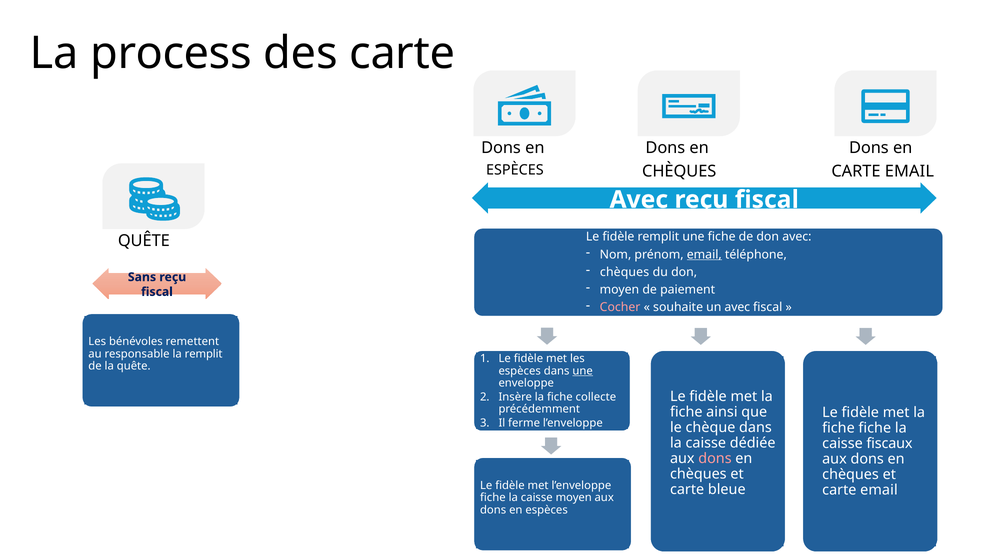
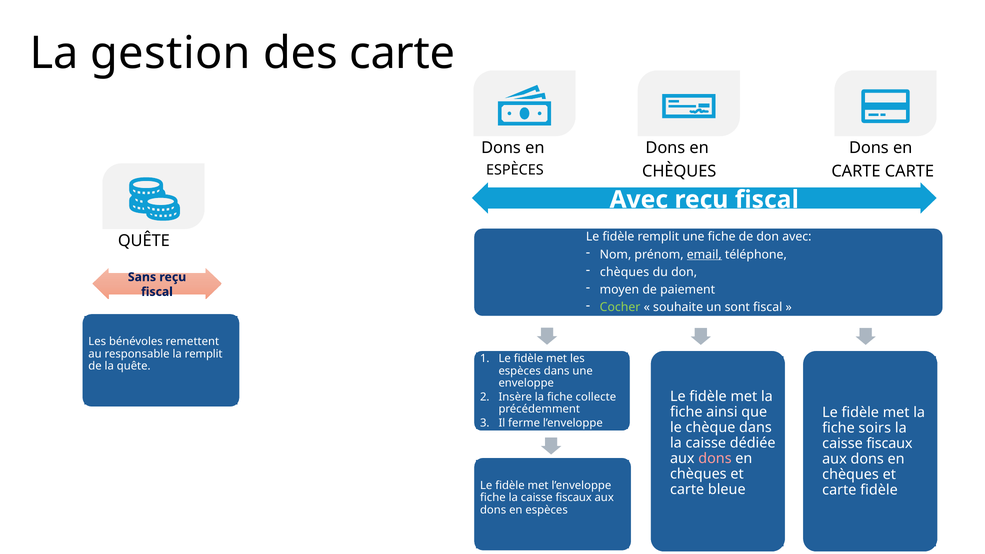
process: process -> gestion (171, 53)
EMAIL: EMAIL -> CARTE (909, 171)
Cocher colour: pink -> light green (620, 307)
un avec: avec -> sont (737, 307)
une underline: present -> none (583, 371)
fiche fiche: fiche -> soirs (875, 428)
email: email -> fidèle (879, 490)
moyen: moyen -> fiscaux (574, 498)
